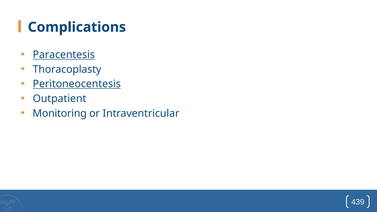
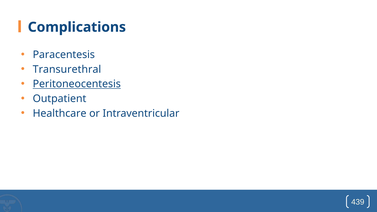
Paracentesis underline: present -> none (64, 55)
Thoracoplasty: Thoracoplasty -> Transurethral (67, 69)
Monitoring: Monitoring -> Healthcare (60, 113)
